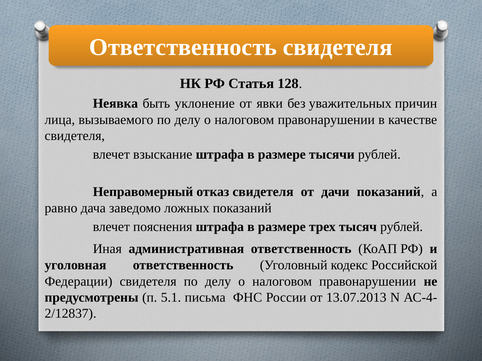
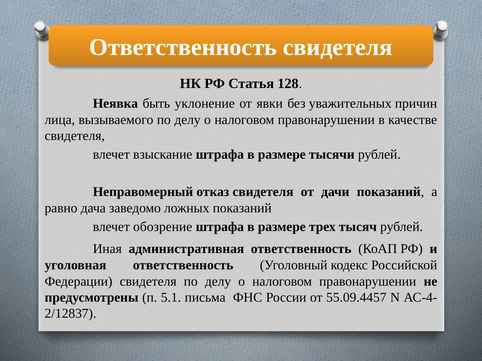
пояснения: пояснения -> обозрение (163, 227)
13.07.2013: 13.07.2013 -> 55.09.4457 (356, 298)
